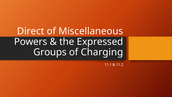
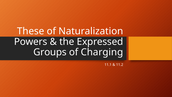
Direct: Direct -> These (31, 31)
Miscellaneous: Miscellaneous -> Naturalization (91, 31)
